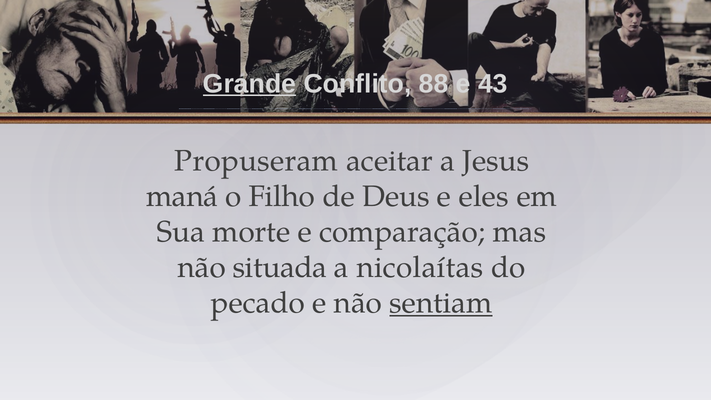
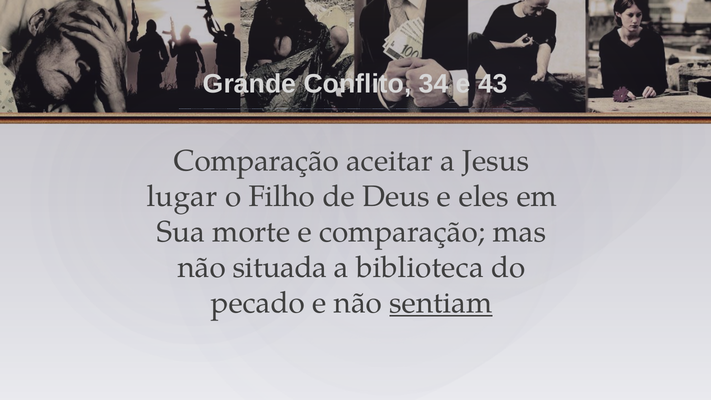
Grande underline: present -> none (250, 84)
88: 88 -> 34 (434, 84)
Propuseram: Propuseram -> Comparação (256, 161)
maná: maná -> lugar (182, 196)
nicolaítas: nicolaítas -> biblioteca (420, 267)
